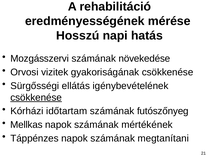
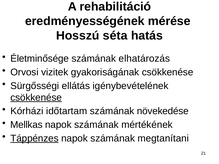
napi: napi -> séta (115, 36)
Mozgásszervi: Mozgásszervi -> Életminősége (40, 59)
növekedése: növekedése -> elhatározás (144, 59)
futószőnyeg: futószőnyeg -> növekedése (163, 111)
Táppénzes underline: none -> present (34, 139)
